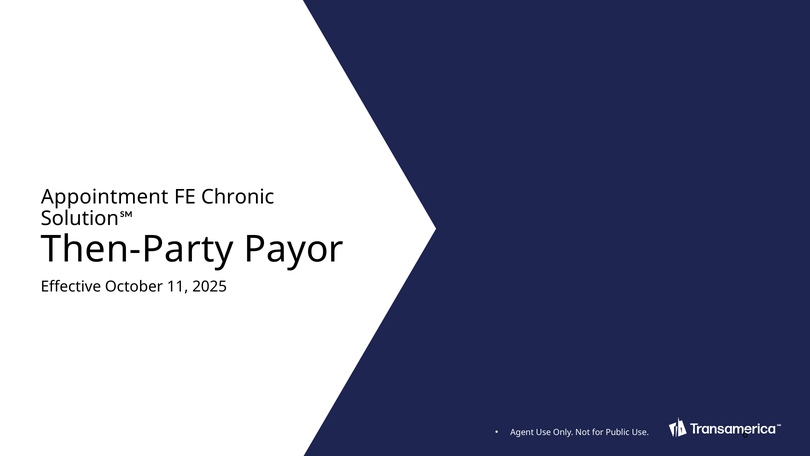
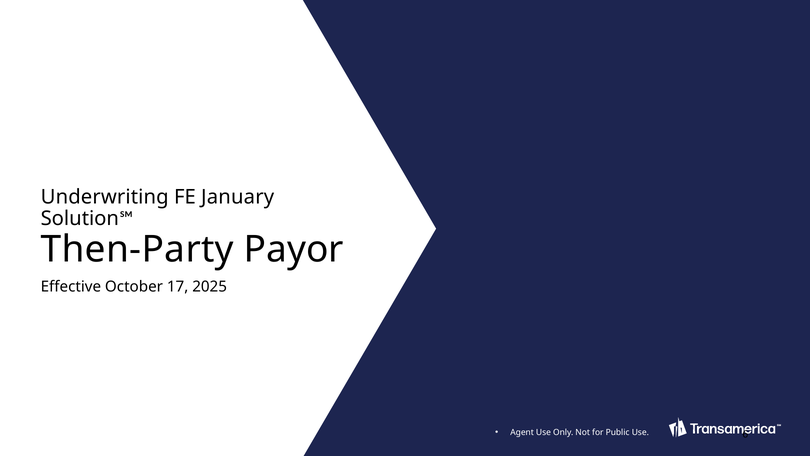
Appointment: Appointment -> Underwriting (105, 197)
Chronic: Chronic -> January (238, 197)
11: 11 -> 17 (178, 287)
